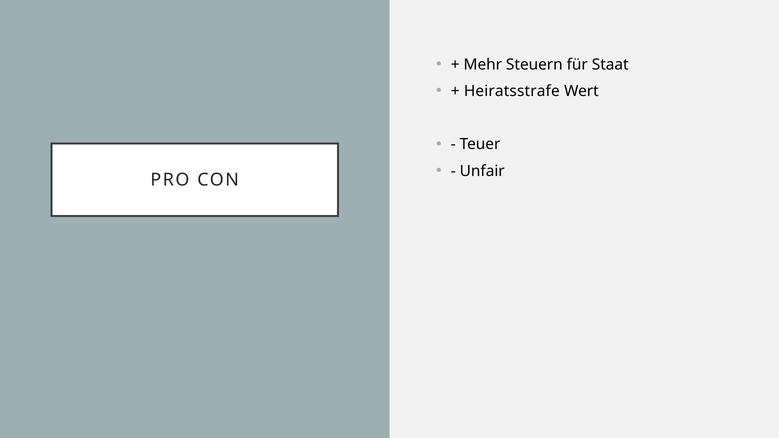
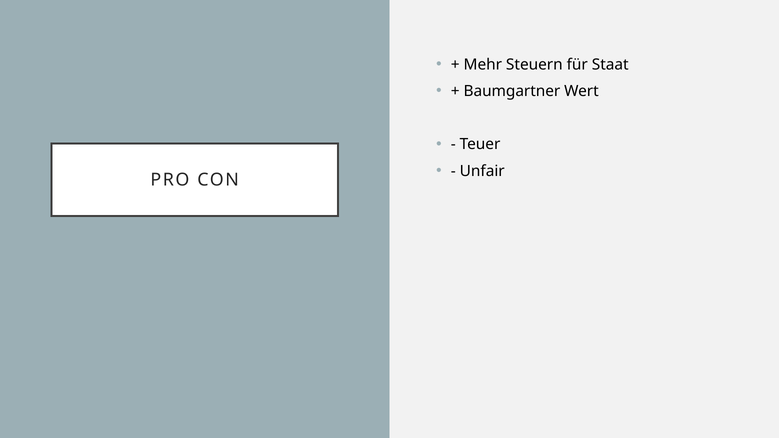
Heiratsstrafe: Heiratsstrafe -> Baumgartner (512, 91)
